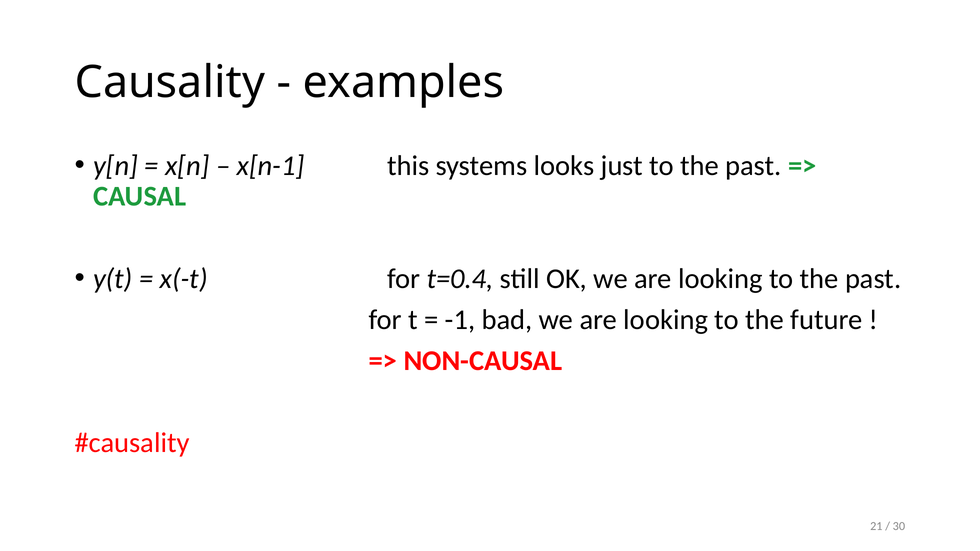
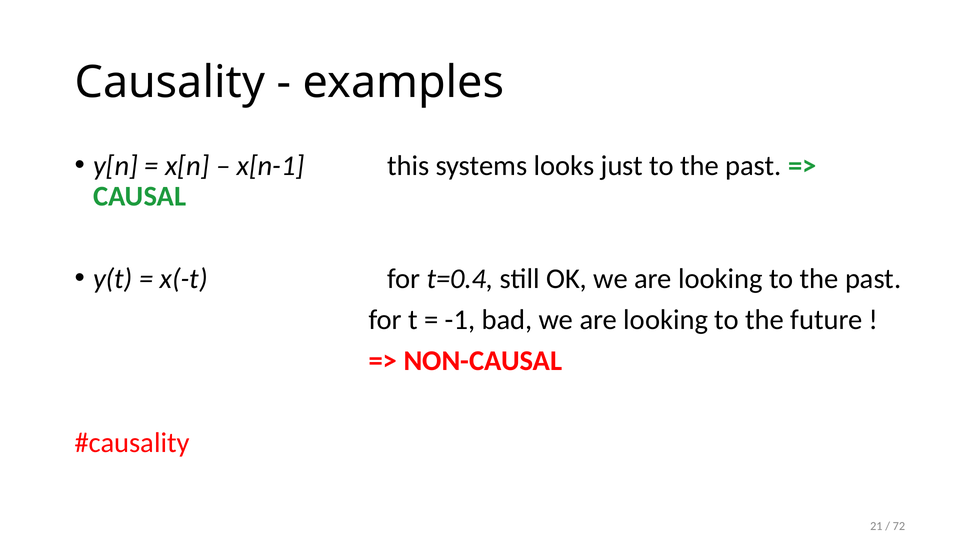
30: 30 -> 72 (899, 526)
